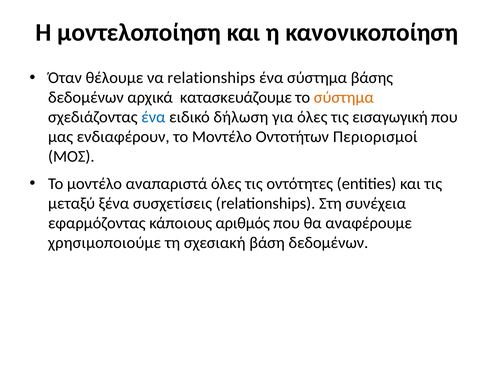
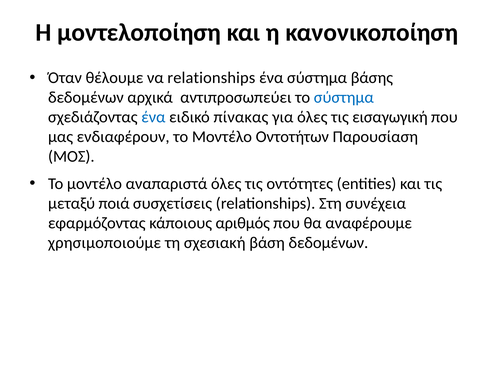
κατασκευάζουμε: κατασκευάζουμε -> αντιπροσωπεύει (236, 98)
σύστημα colour: orange -> blue (344, 98)
δήλωση: δήλωση -> πίνακας (241, 117)
Περιορισμοί: Περιορισμοί -> Παρουσίαση (375, 137)
ξένα: ξένα -> ποιά (114, 204)
